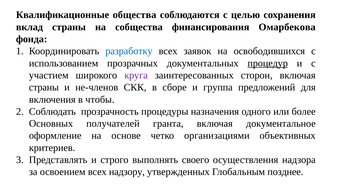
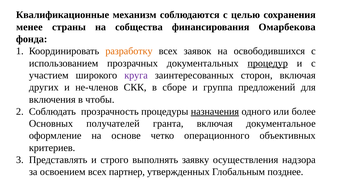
общества: общества -> механизм (135, 15)
вклад: вклад -> менее (29, 27)
разработку colour: blue -> orange (129, 51)
страны: страны -> других (44, 87)
назначения underline: none -> present (215, 112)
организациями: организациями -> операционного (217, 136)
своего: своего -> заявку (196, 160)
надзору: надзору -> партнер (127, 172)
